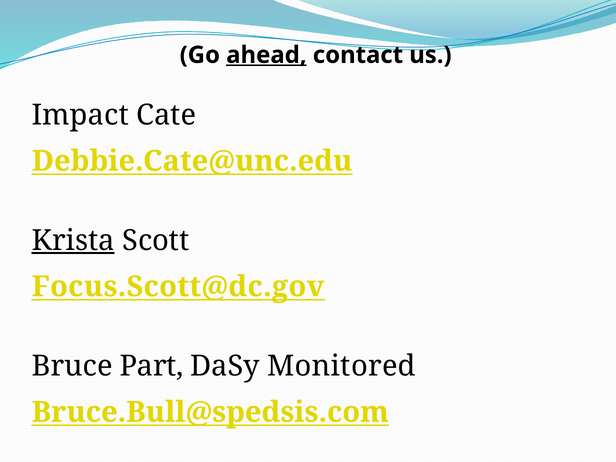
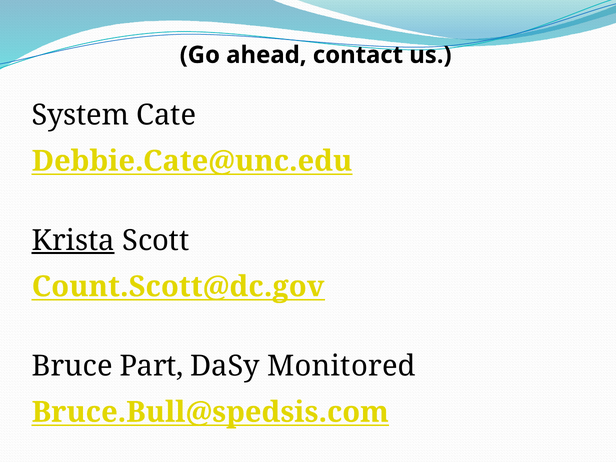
ahead underline: present -> none (266, 55)
Impact: Impact -> System (80, 115)
Focus.Scott@dc.gov: Focus.Scott@dc.gov -> Count.Scott@dc.gov (178, 287)
